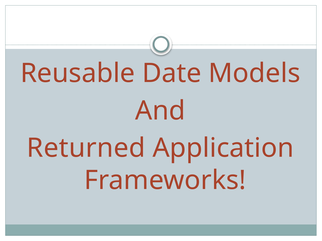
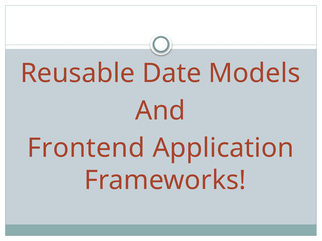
Returned: Returned -> Frontend (86, 148)
